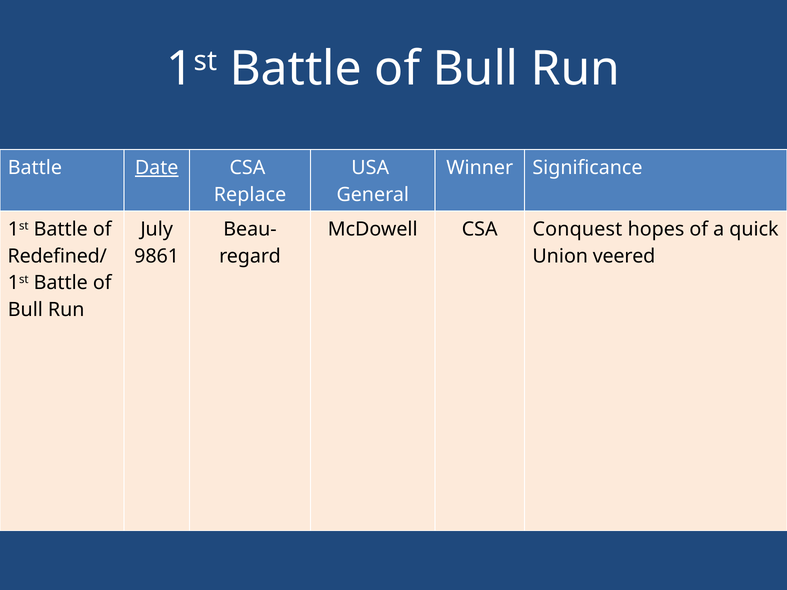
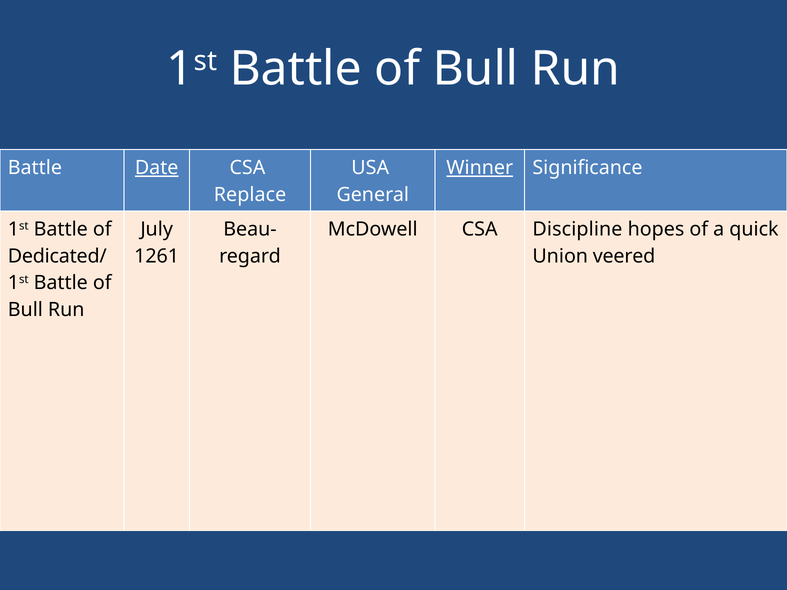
Winner underline: none -> present (480, 168)
Conquest: Conquest -> Discipline (577, 229)
Redefined/: Redefined/ -> Dedicated/ (57, 256)
9861: 9861 -> 1261 (157, 256)
